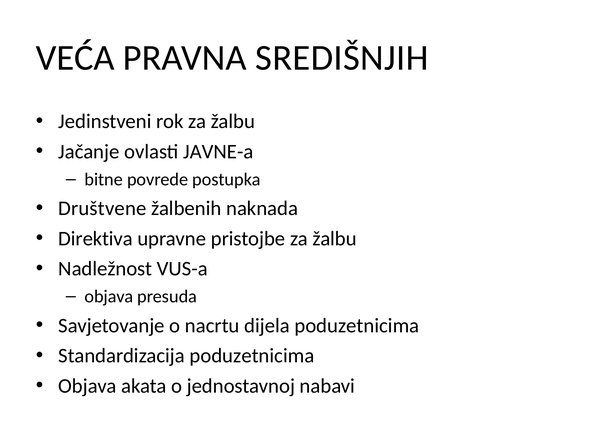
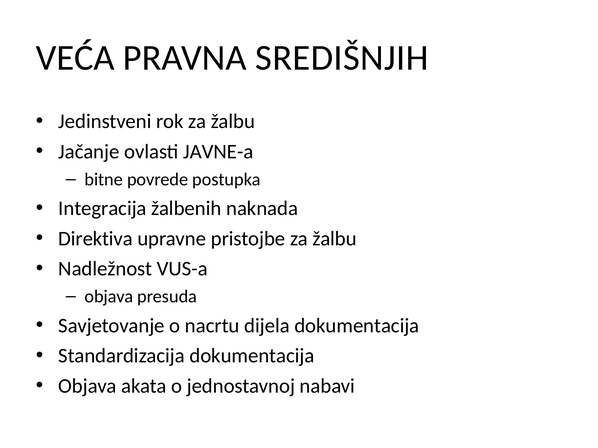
Društvene: Društvene -> Integracija (102, 209)
dijela poduzetnicima: poduzetnicima -> dokumentacija (357, 326)
Standardizacija poduzetnicima: poduzetnicima -> dokumentacija (252, 356)
